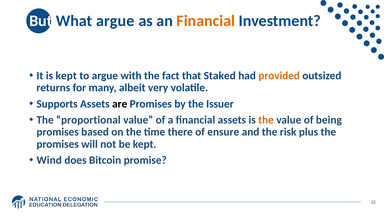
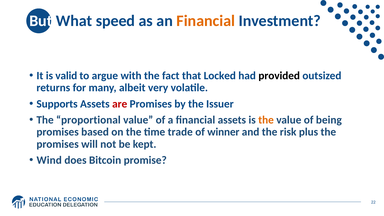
What argue: argue -> speed (115, 21)
is kept: kept -> valid (66, 76)
Staked: Staked -> Locked (220, 76)
provided colour: orange -> black (279, 76)
are colour: black -> red (120, 104)
there: there -> trade (180, 132)
ensure: ensure -> winner (223, 132)
